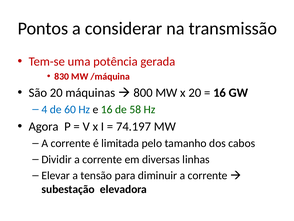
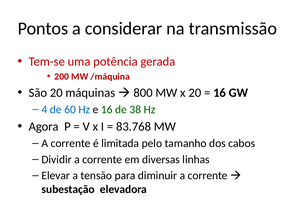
830: 830 -> 200 (62, 76)
58: 58 -> 38 (135, 109)
74.197: 74.197 -> 83.768 (134, 126)
